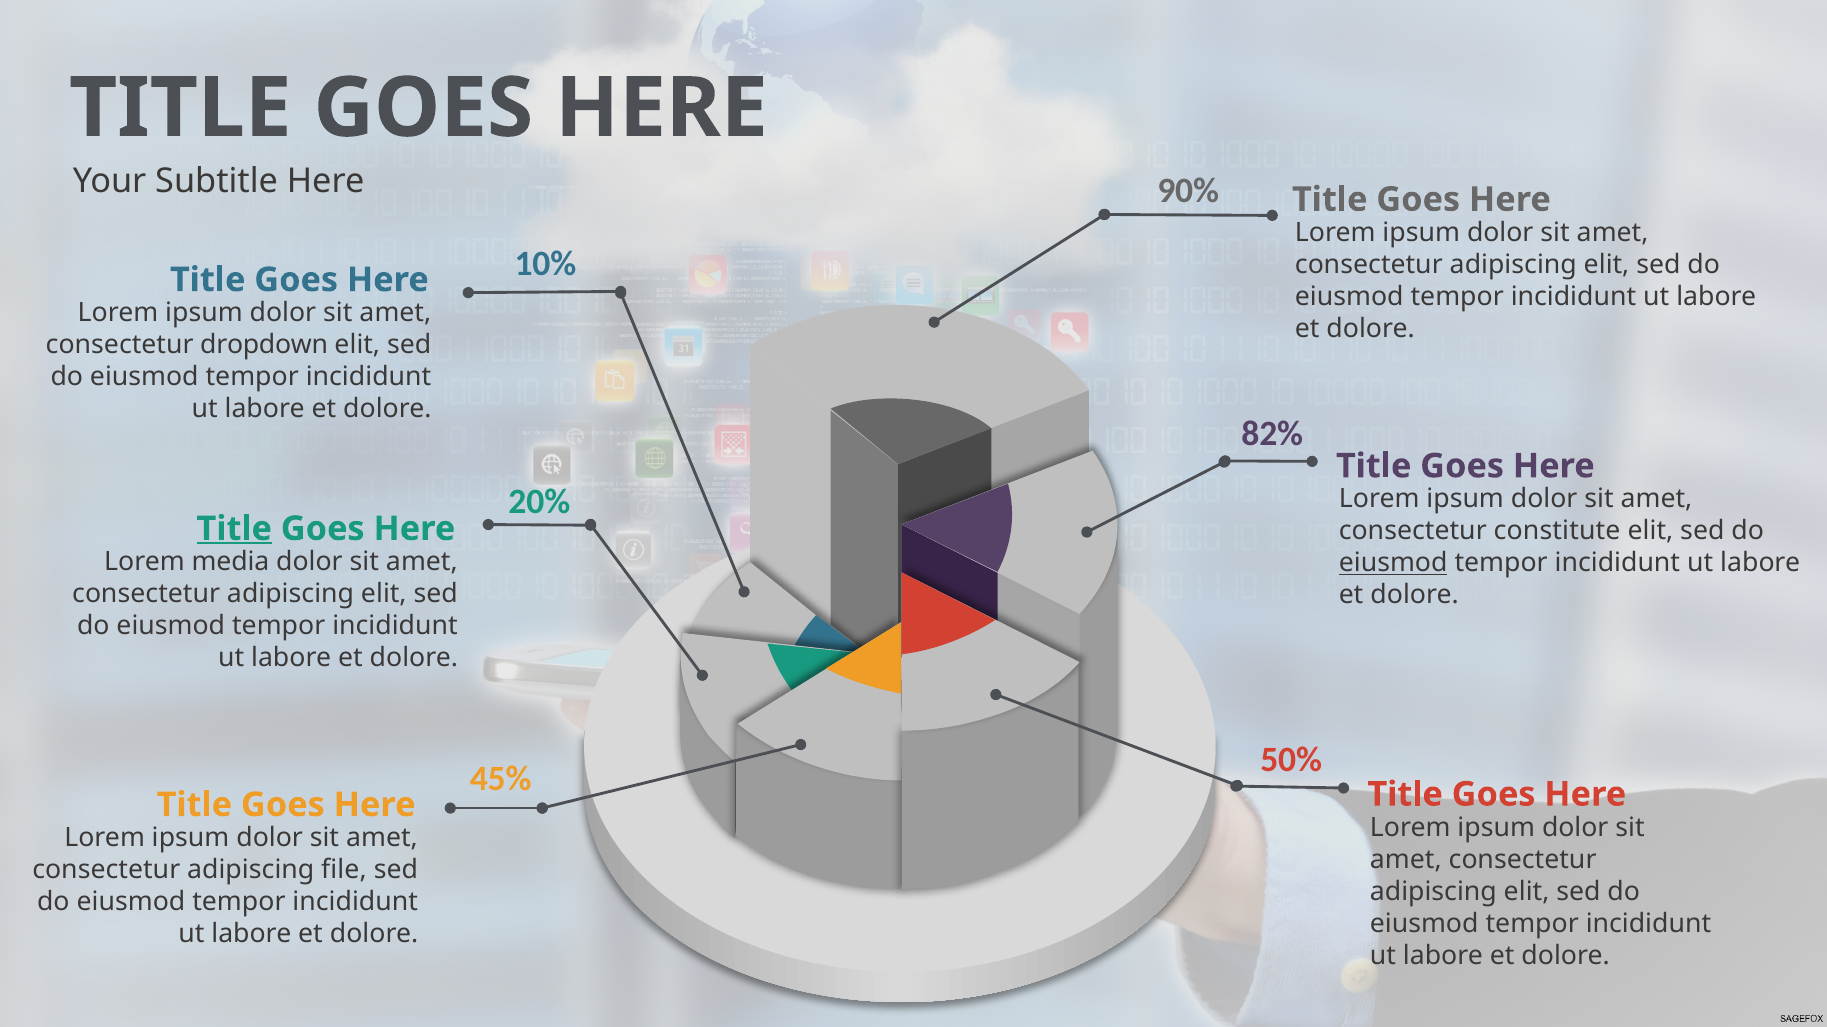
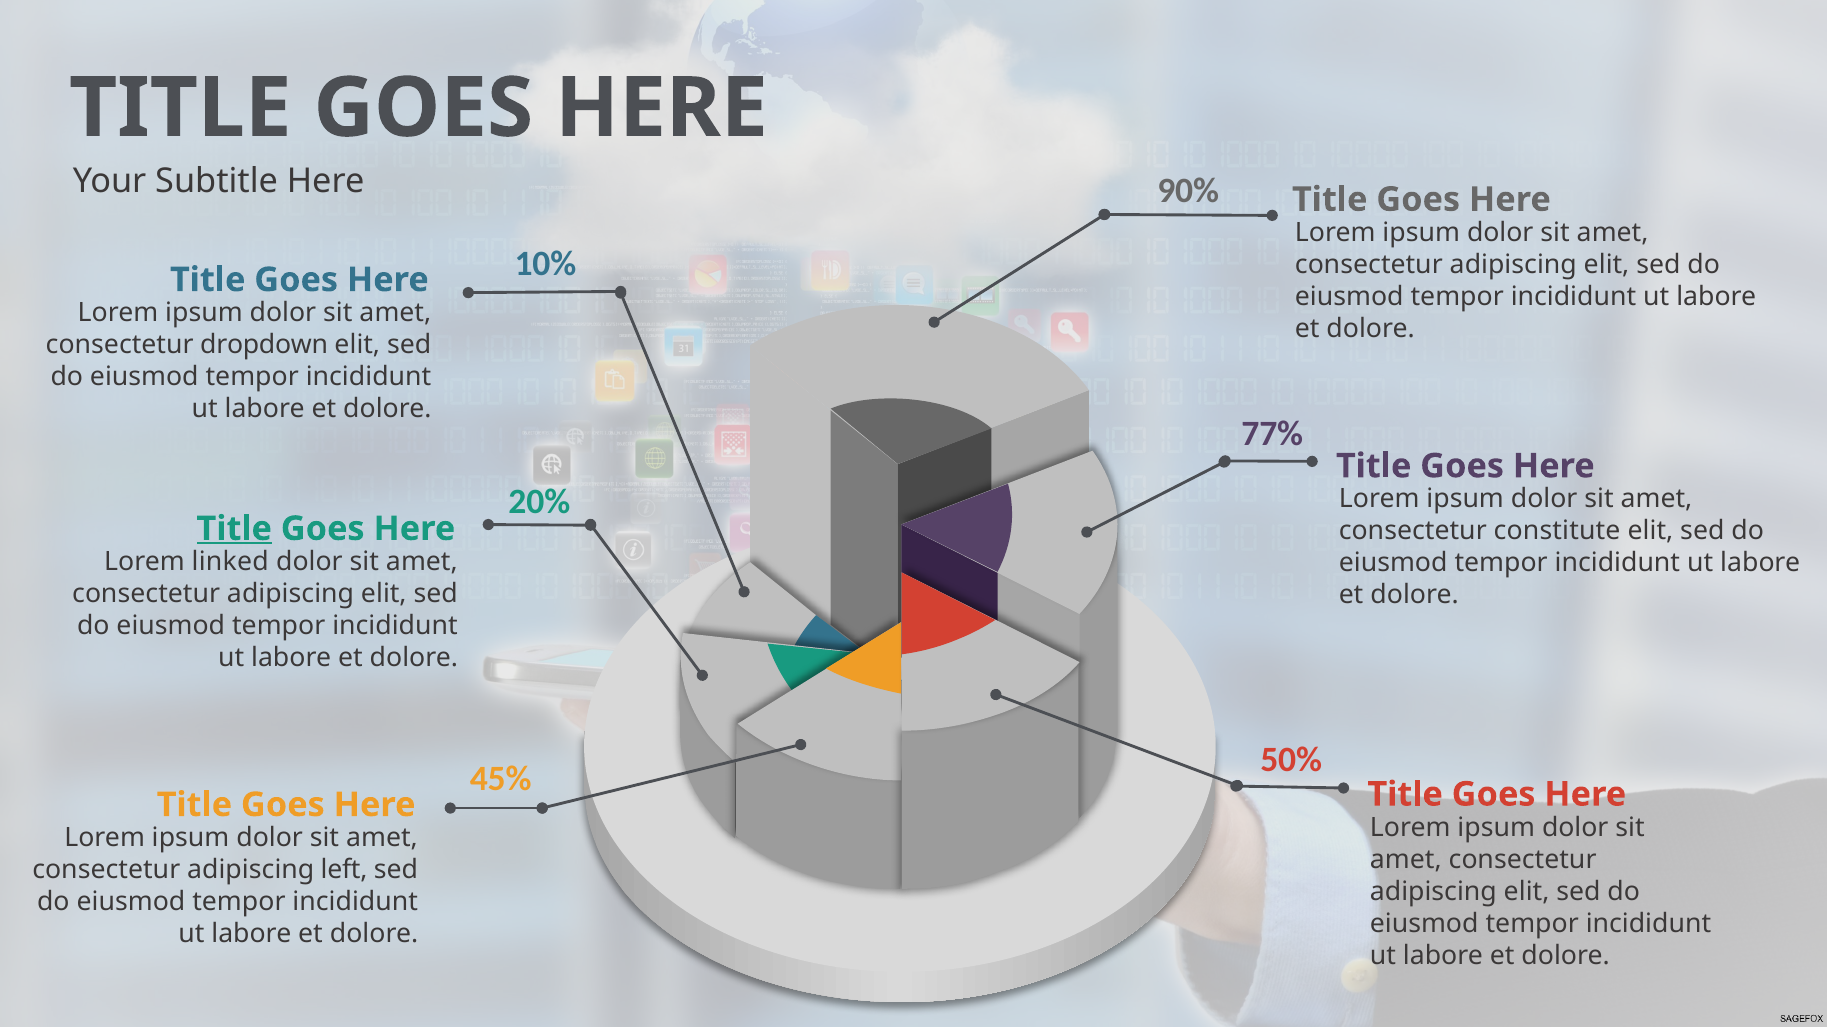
82%: 82% -> 77% (1272, 434)
media: media -> linked (230, 562)
eiusmod underline: present -> none (1393, 563)
file: file -> left (344, 870)
